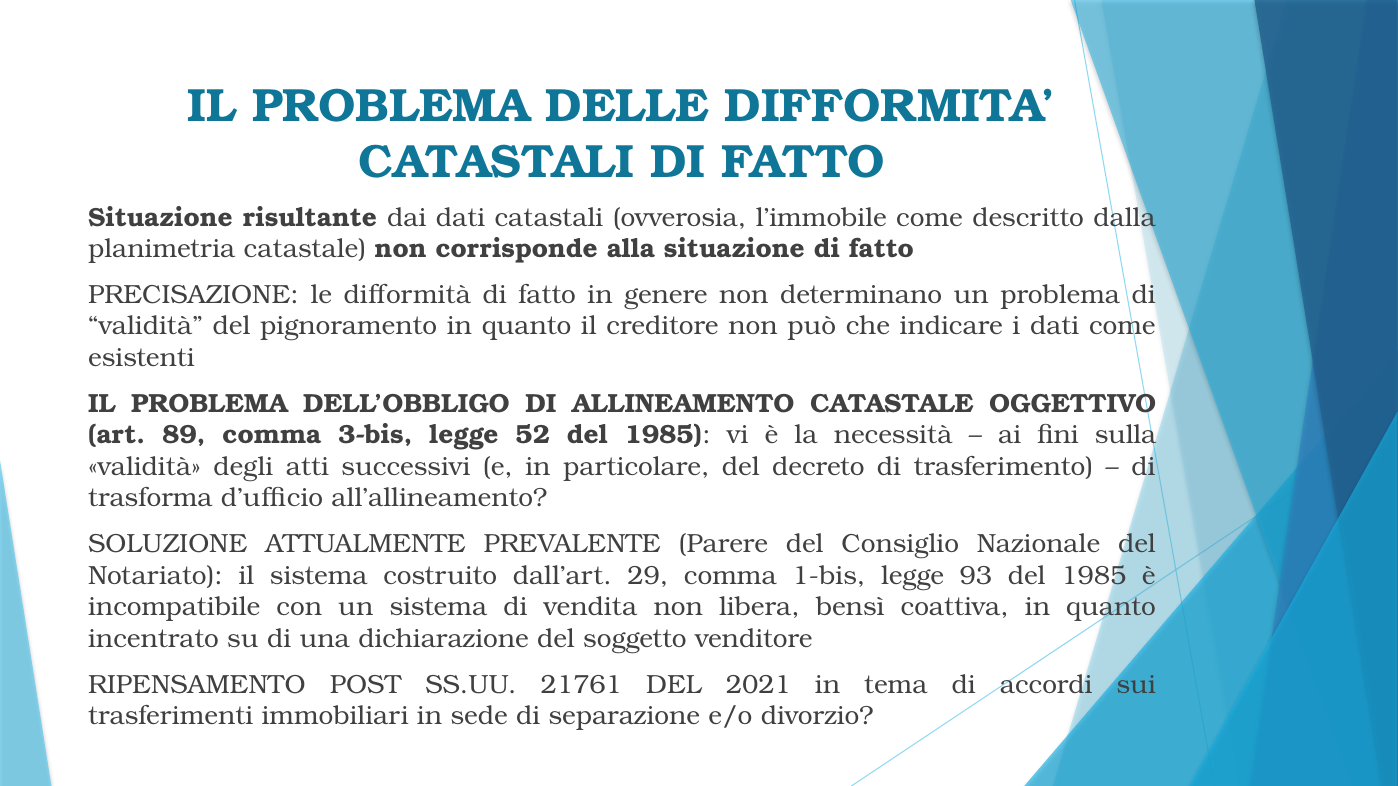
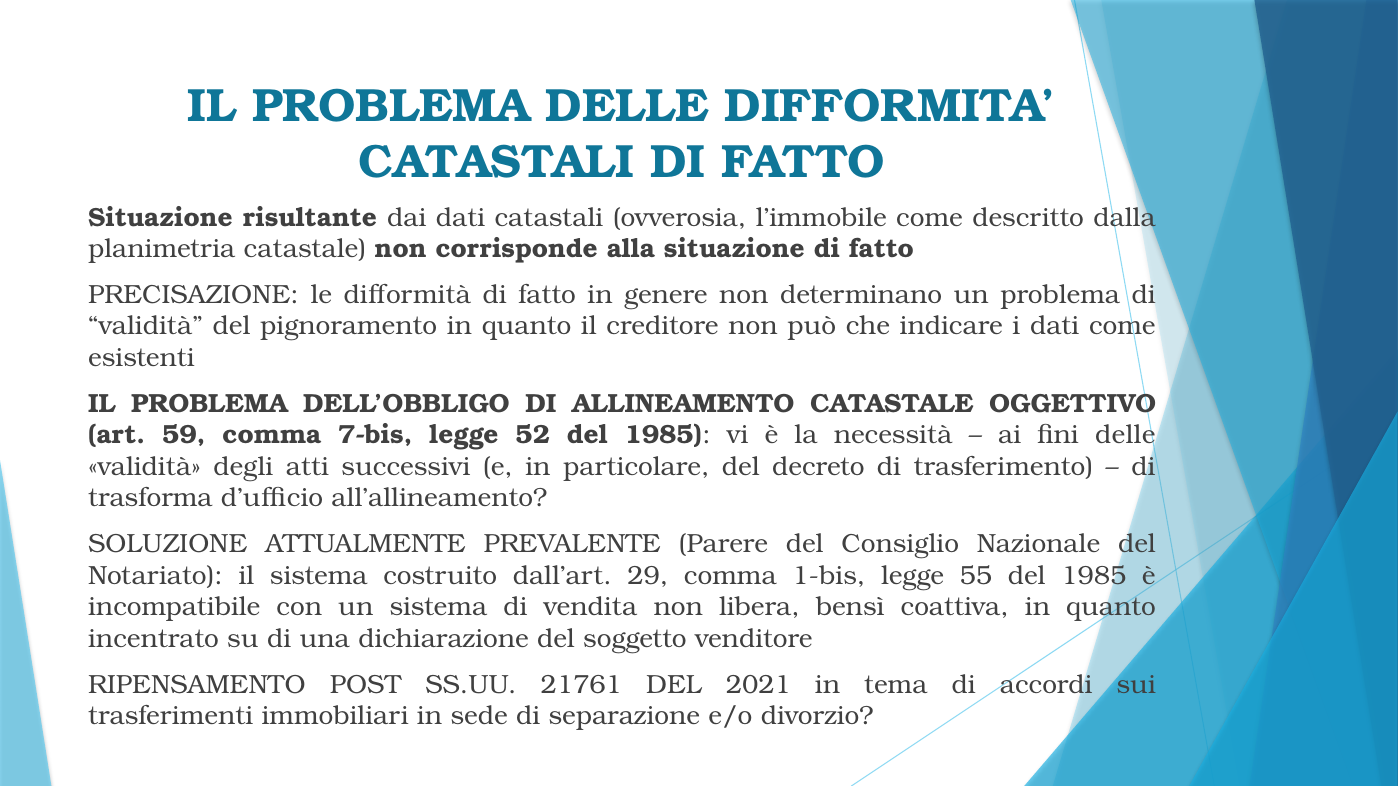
89: 89 -> 59 (184, 435)
3-bis: 3-bis -> 7-bis (375, 435)
fini sulla: sulla -> delle (1125, 435)
93: 93 -> 55 (976, 576)
